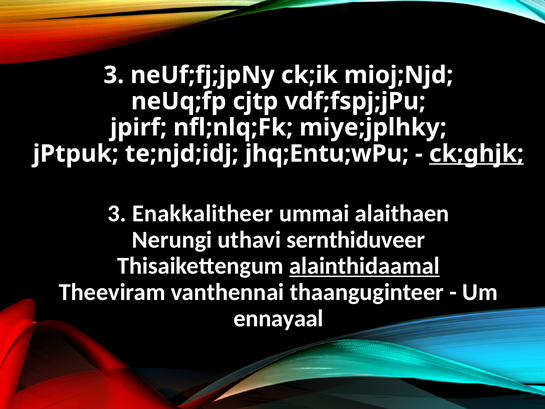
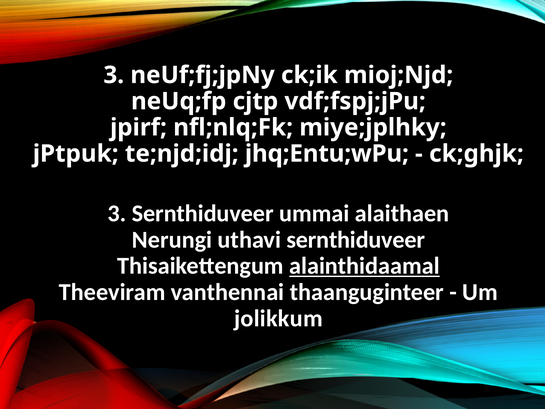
ck;ghjk underline: present -> none (476, 154)
3 Enakkalitheer: Enakkalitheer -> Sernthiduveer (203, 213)
ennayaal: ennayaal -> jolikkum (278, 318)
